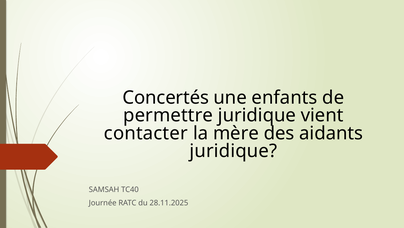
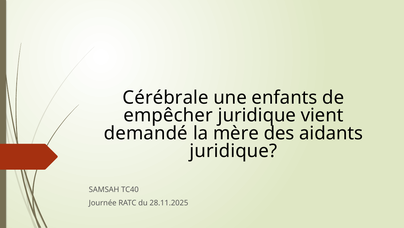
Concertés: Concertés -> Cérébrale (166, 97)
permettre: permettre -> empêcher (168, 115)
contacter: contacter -> demandé (146, 133)
